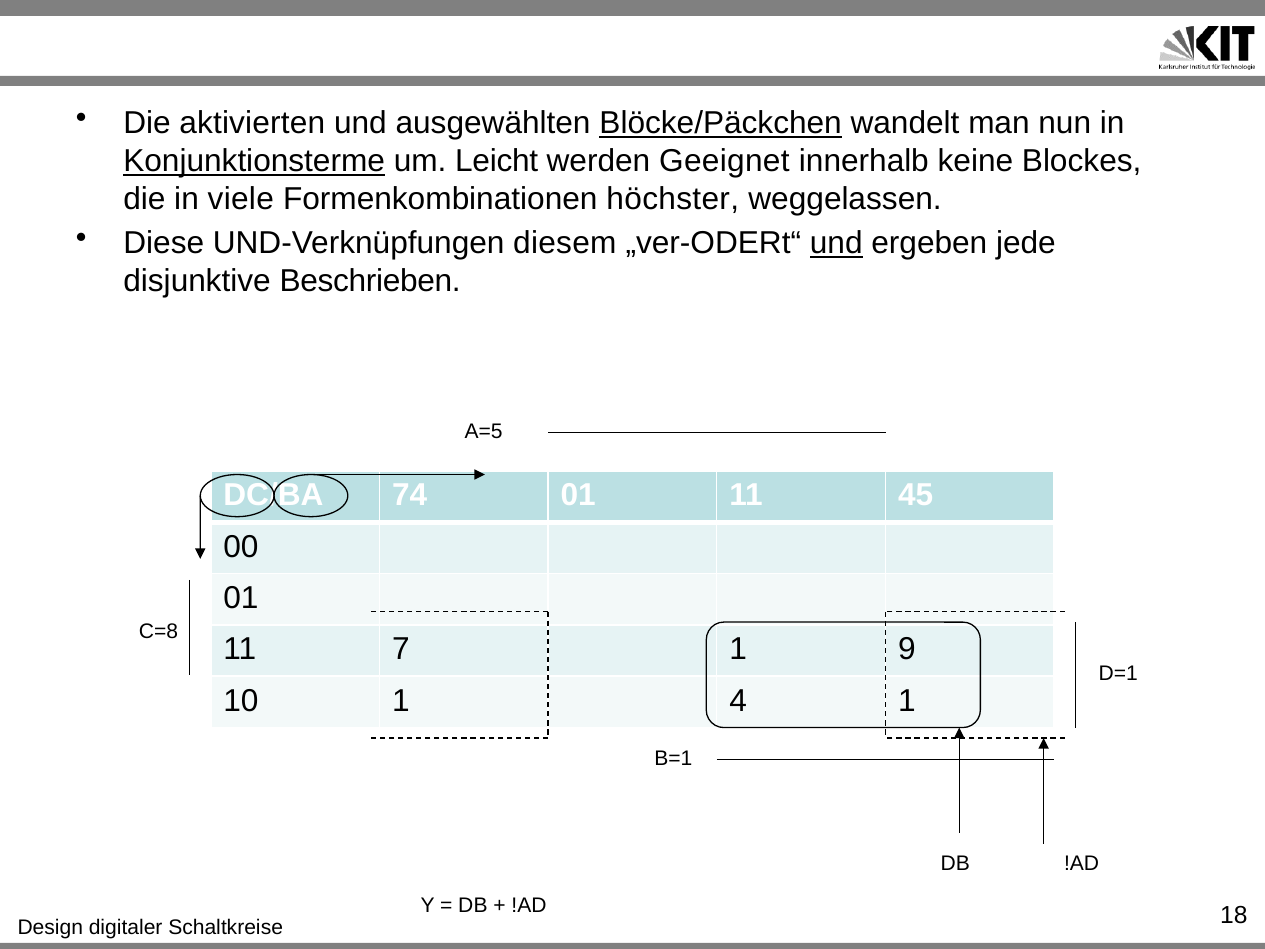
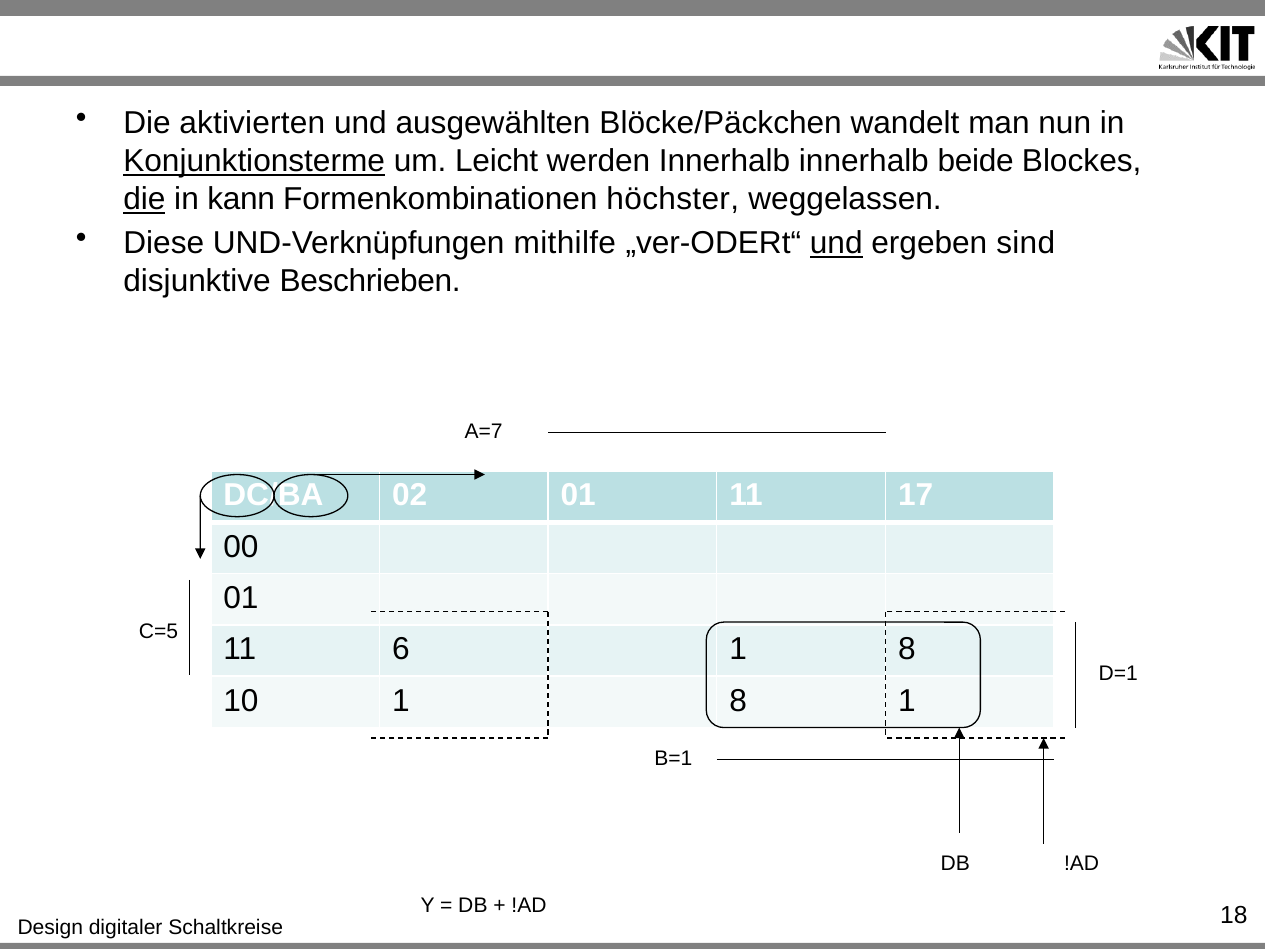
Blöcke/Päckchen underline: present -> none (721, 123)
werden Geeignet: Geeignet -> Innerhalb (725, 161)
keine: keine -> beide (976, 161)
die underline: none -> present (144, 199)
viele: viele -> kann (241, 199)
diesem: diesem -> mithilfe (565, 243)
jede: jede -> sind (1026, 243)
A=5: A=5 -> A=7 (484, 431)
74: 74 -> 02 (410, 495)
45: 45 -> 17 (916, 495)
C=8: C=8 -> C=5 (158, 632)
7: 7 -> 6 (401, 649)
9: 9 -> 8 (907, 649)
10 1 4: 4 -> 8 (738, 701)
